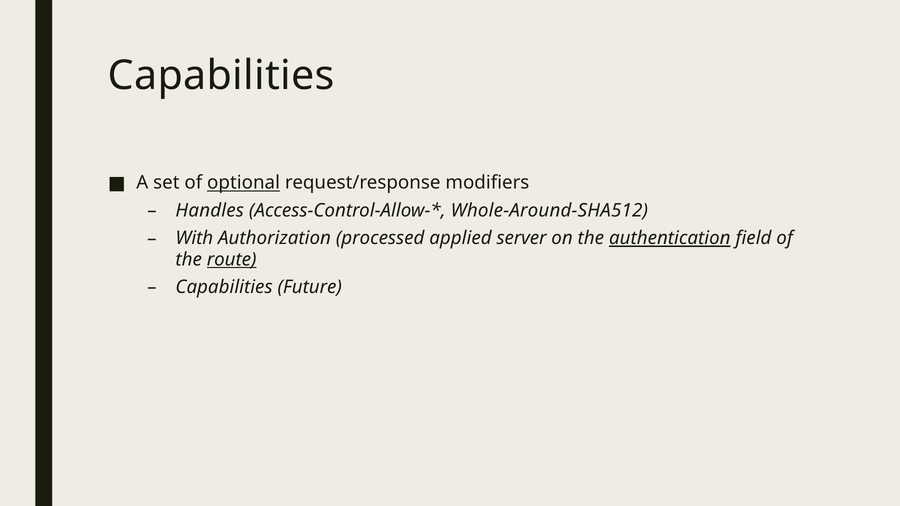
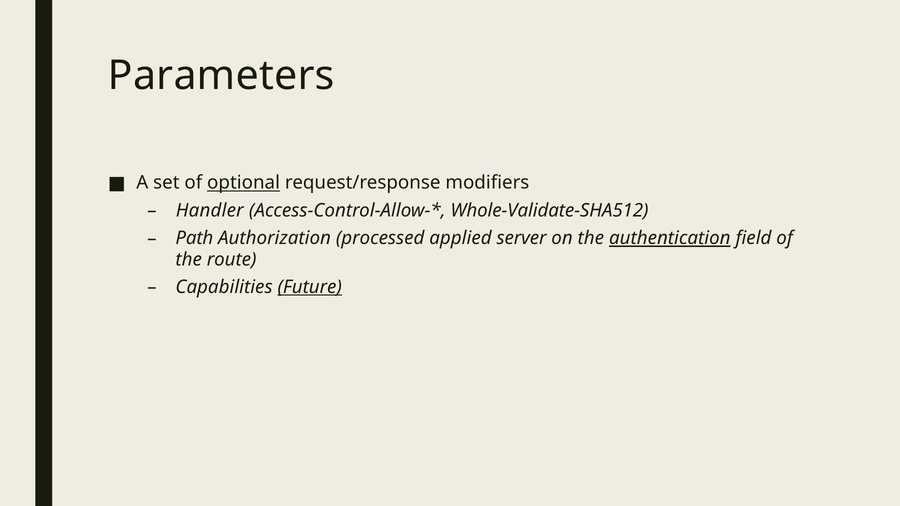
Capabilities: Capabilities -> Parameters (221, 76)
Handles: Handles -> Handler (210, 211)
Whole-Around-SHA512: Whole-Around-SHA512 -> Whole-Validate-SHA512 (549, 211)
With: With -> Path (194, 238)
route underline: present -> none (232, 259)
Future underline: none -> present (310, 287)
